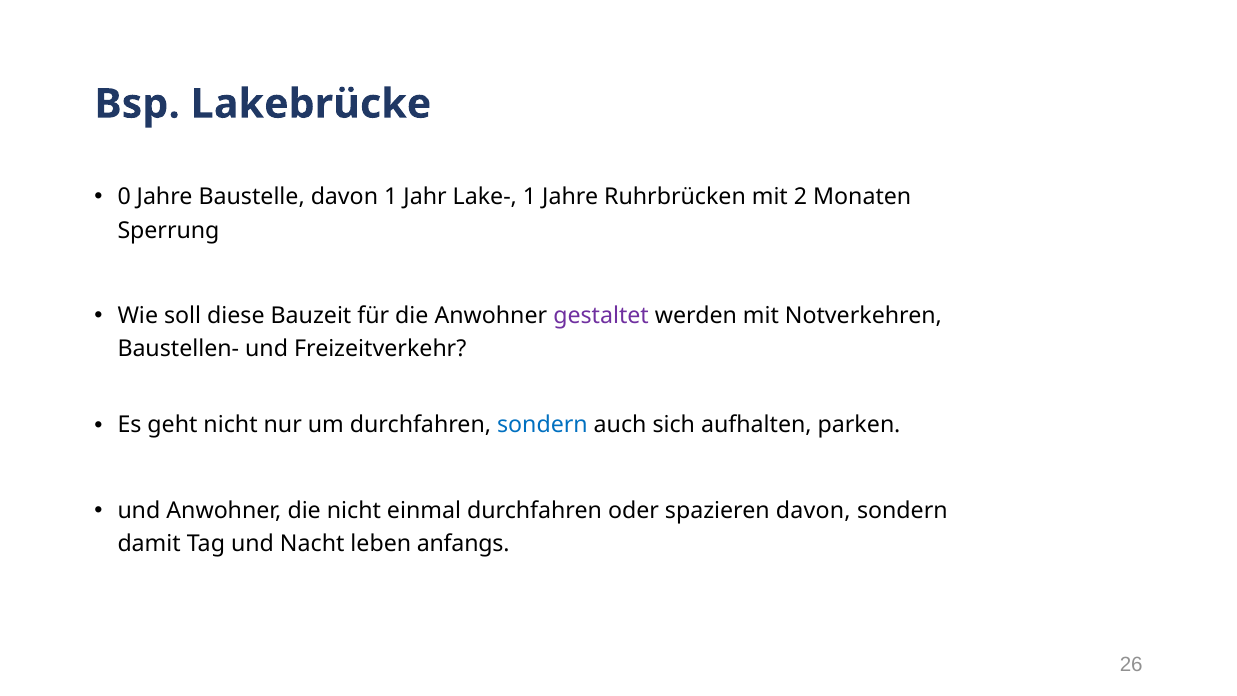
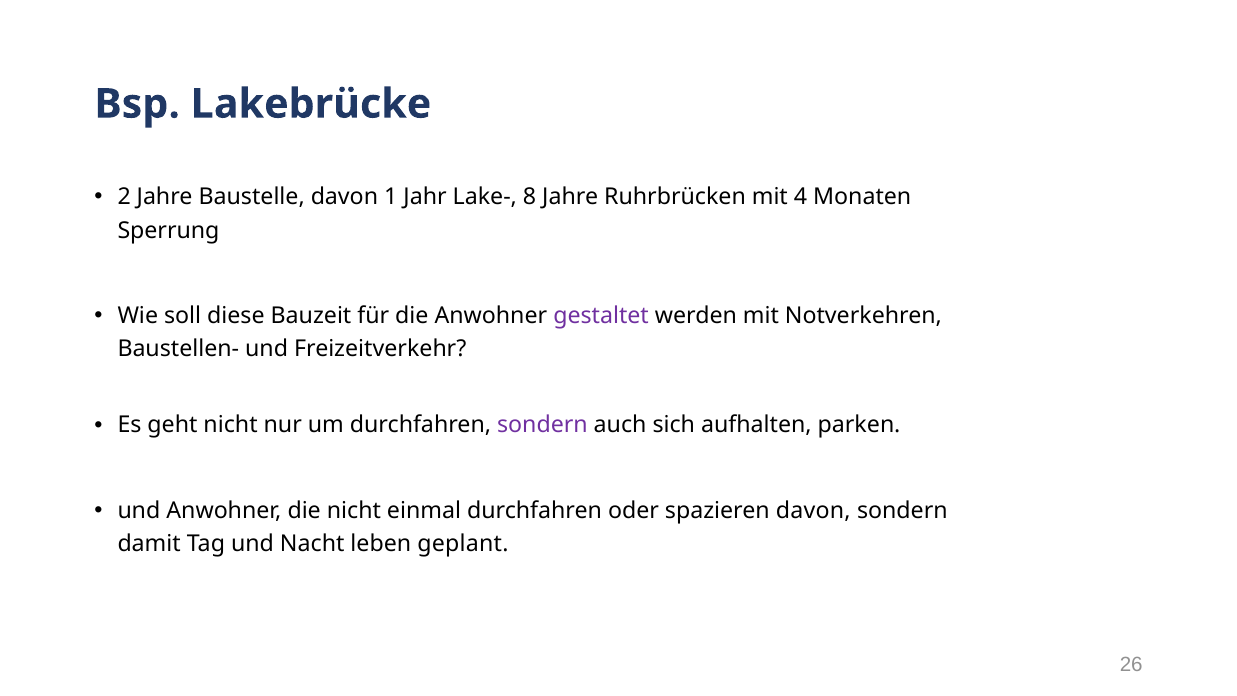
0: 0 -> 2 (124, 197)
Lake- 1: 1 -> 8 (530, 197)
2: 2 -> 4 (801, 197)
sondern colour: blue -> purple (542, 425)
anfangs: anfangs -> geplant (463, 544)
